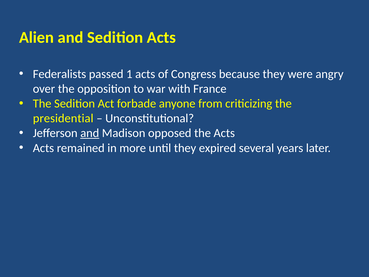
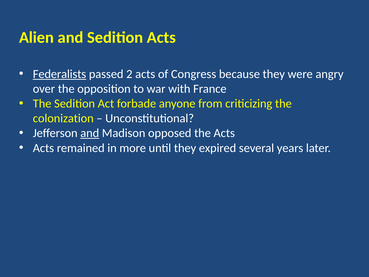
Federalists underline: none -> present (60, 74)
1: 1 -> 2 (129, 74)
presidential: presidential -> colonization (63, 118)
